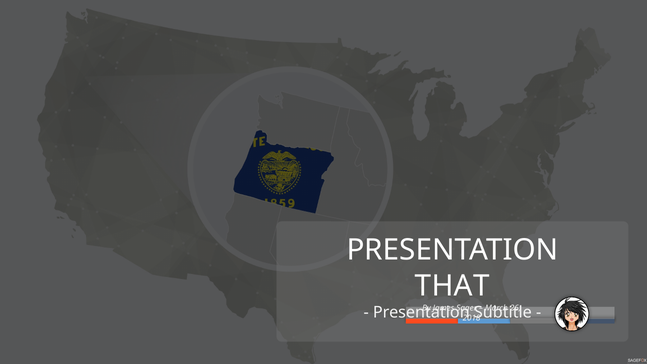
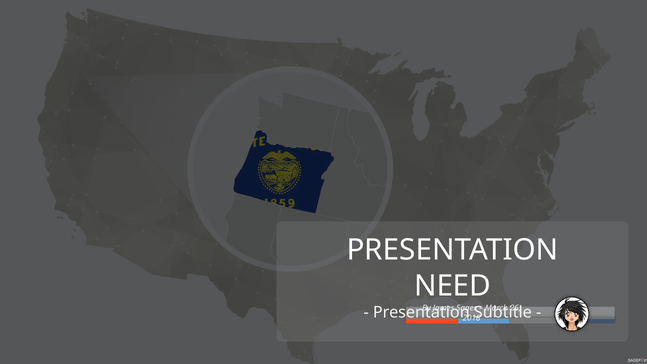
THAT: THAT -> NEED (453, 286)
